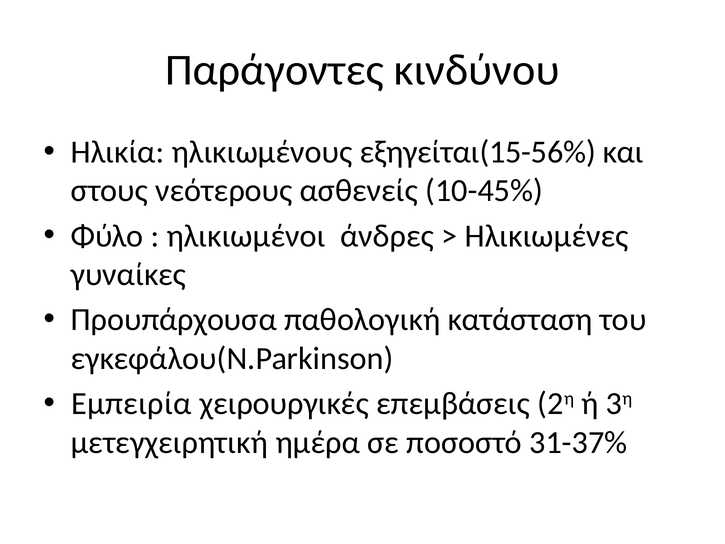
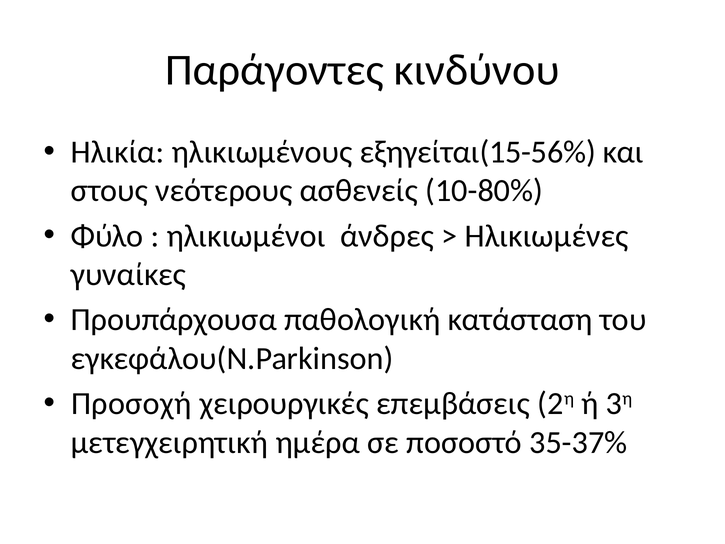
10-45%: 10-45% -> 10-80% (484, 191)
Εμπειρία: Εμπειρία -> Προσοχή (131, 404)
31-37%: 31-37% -> 35-37% (578, 442)
